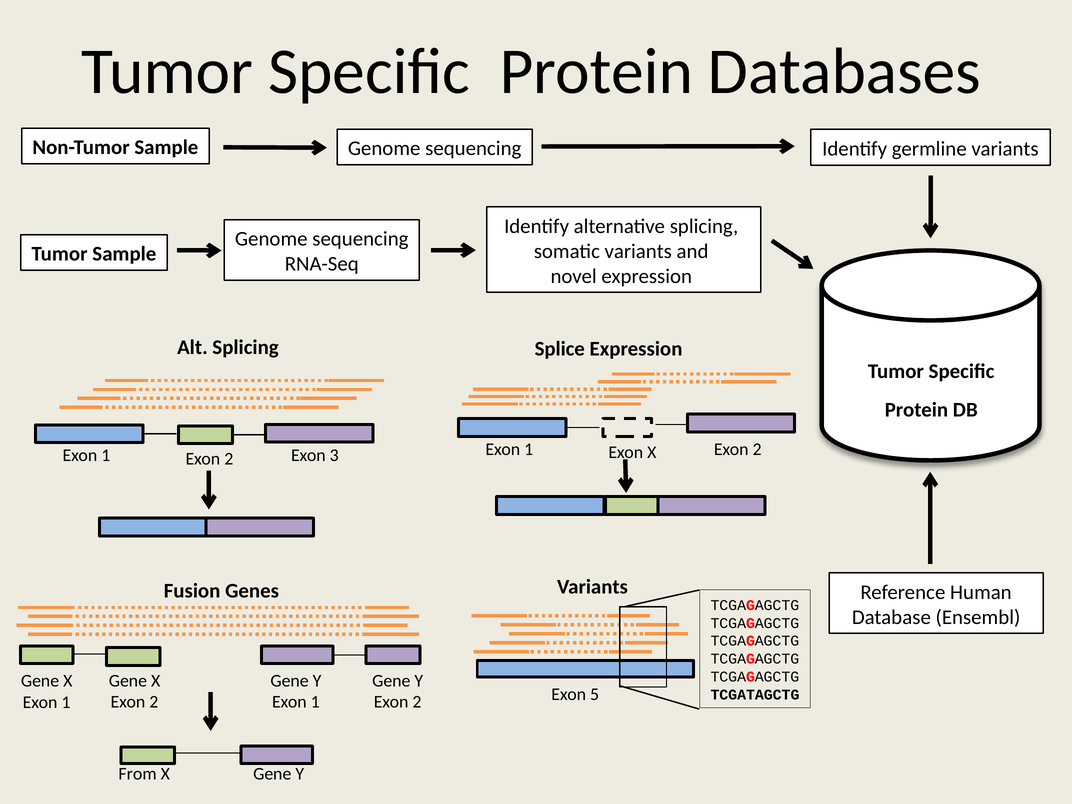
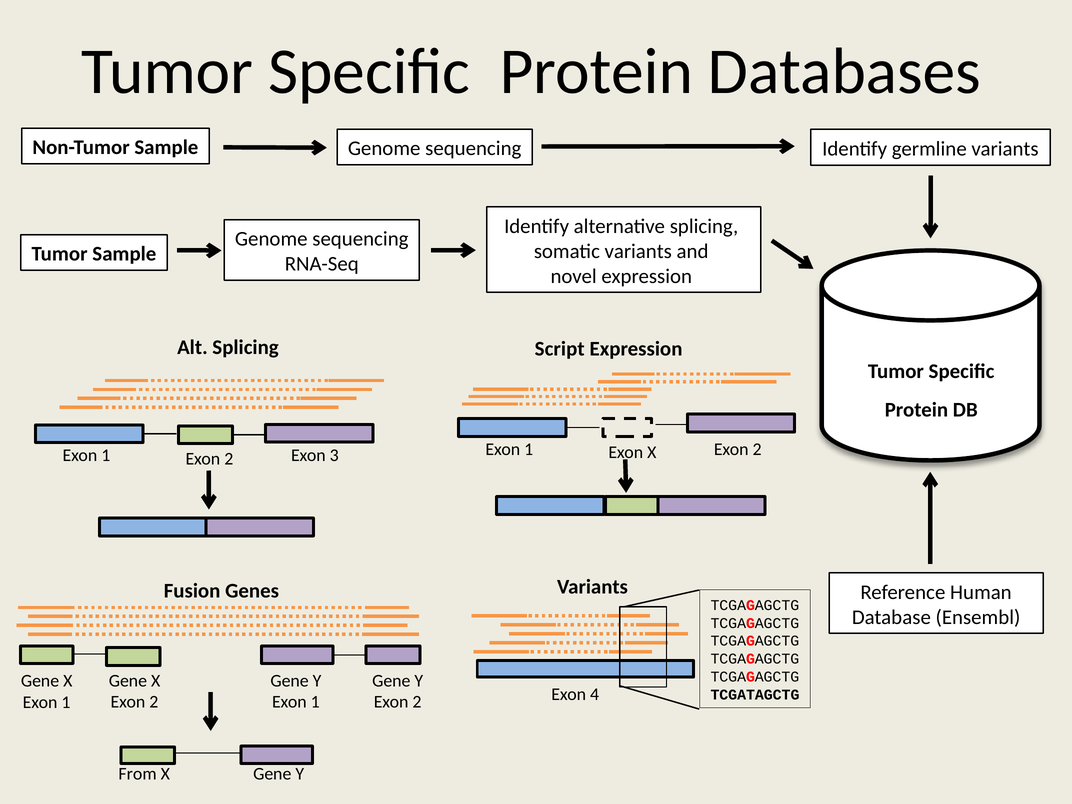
Splice: Splice -> Script (560, 349)
5: 5 -> 4 (595, 694)
